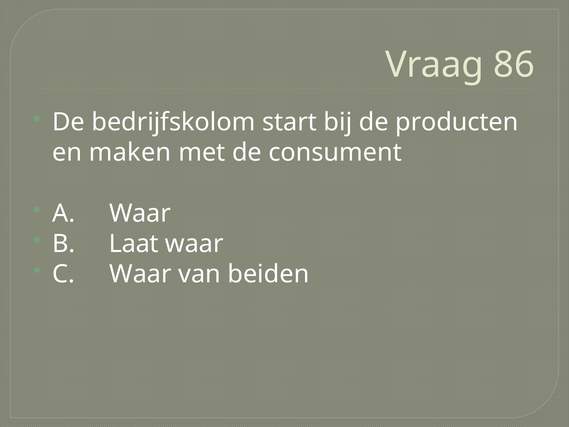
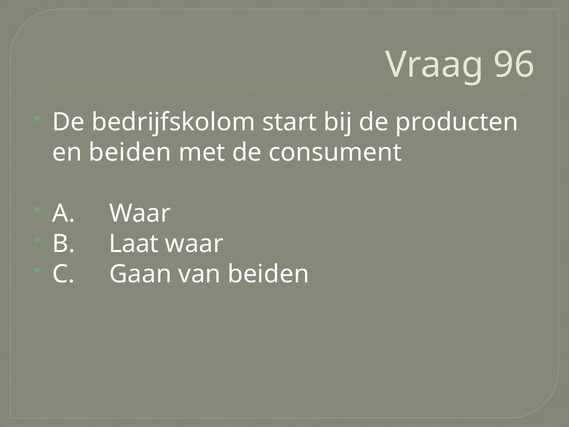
86: 86 -> 96 (514, 65)
en maken: maken -> beiden (130, 153)
C Waar: Waar -> Gaan (140, 274)
